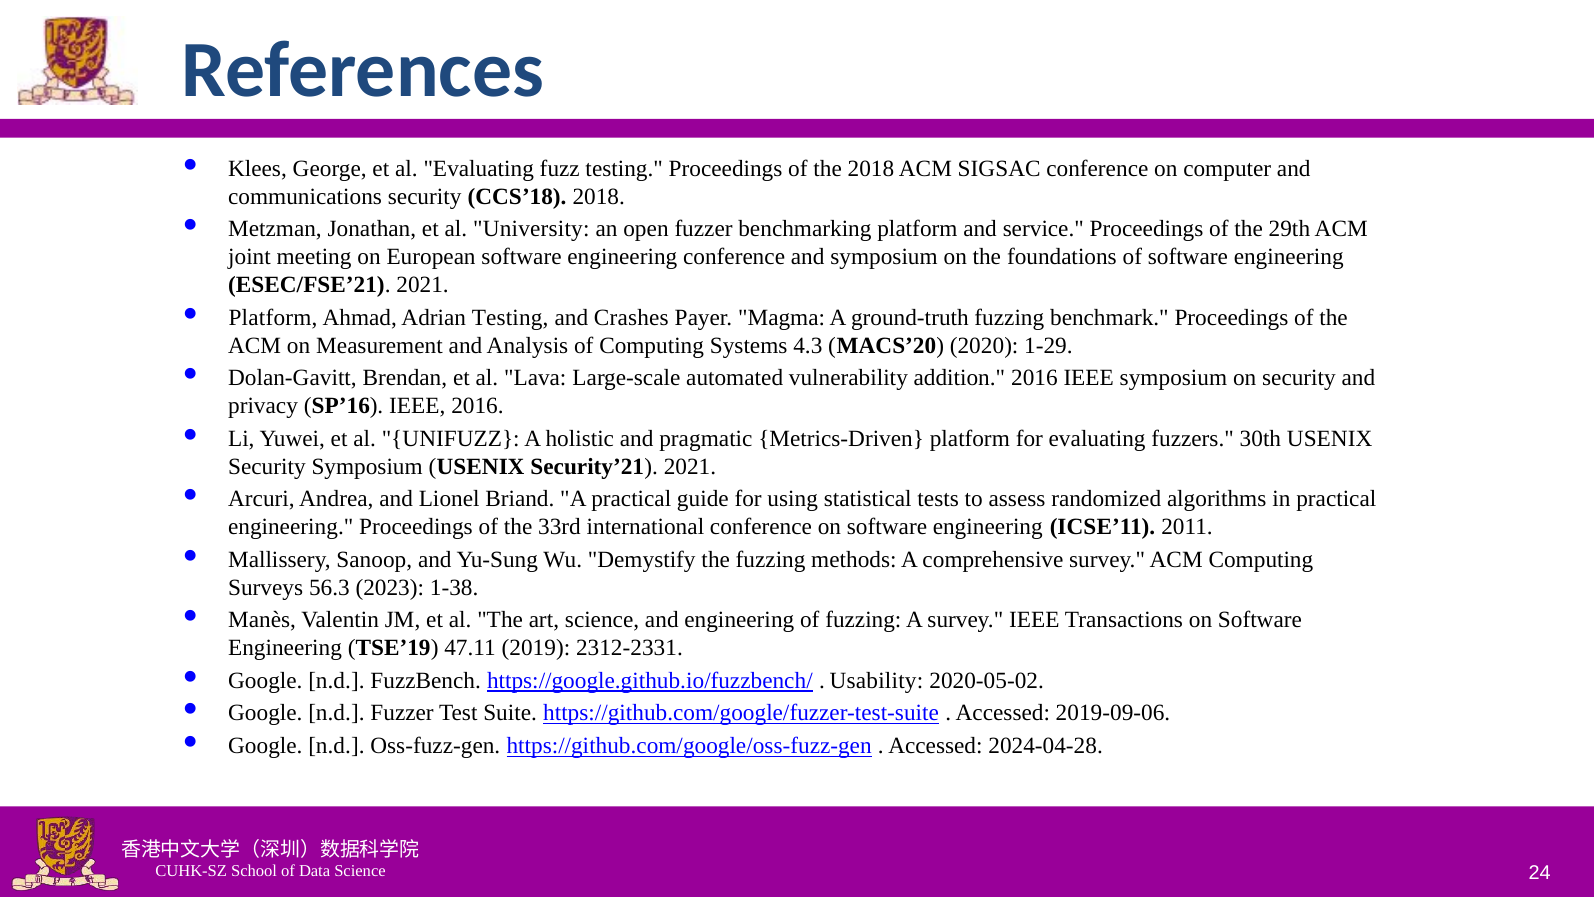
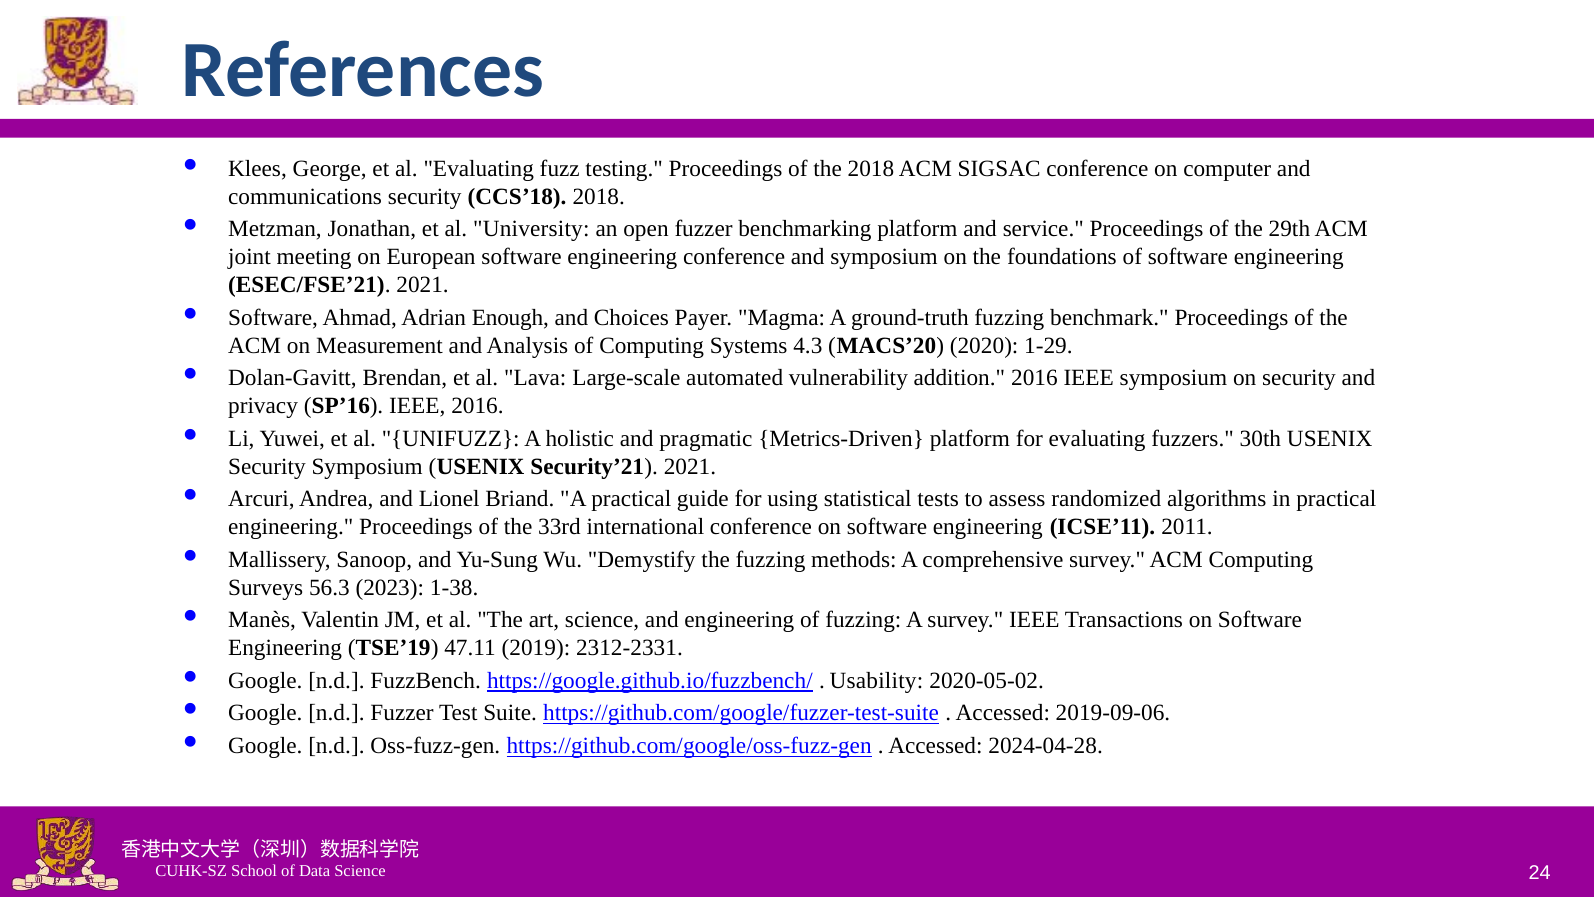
Platform: Platform -> Software (273, 318)
Adrian Testing: Testing -> Enough (510, 318)
Crashes: Crashes -> Choices (631, 318)
